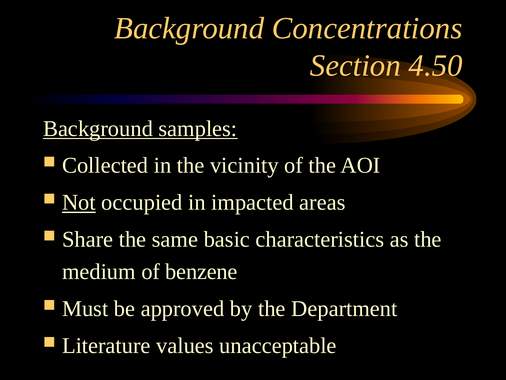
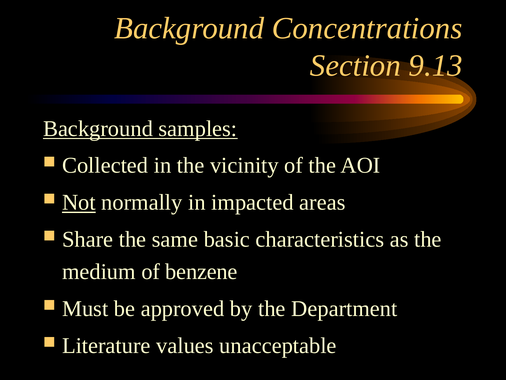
4.50: 4.50 -> 9.13 (436, 65)
occupied: occupied -> normally (142, 202)
